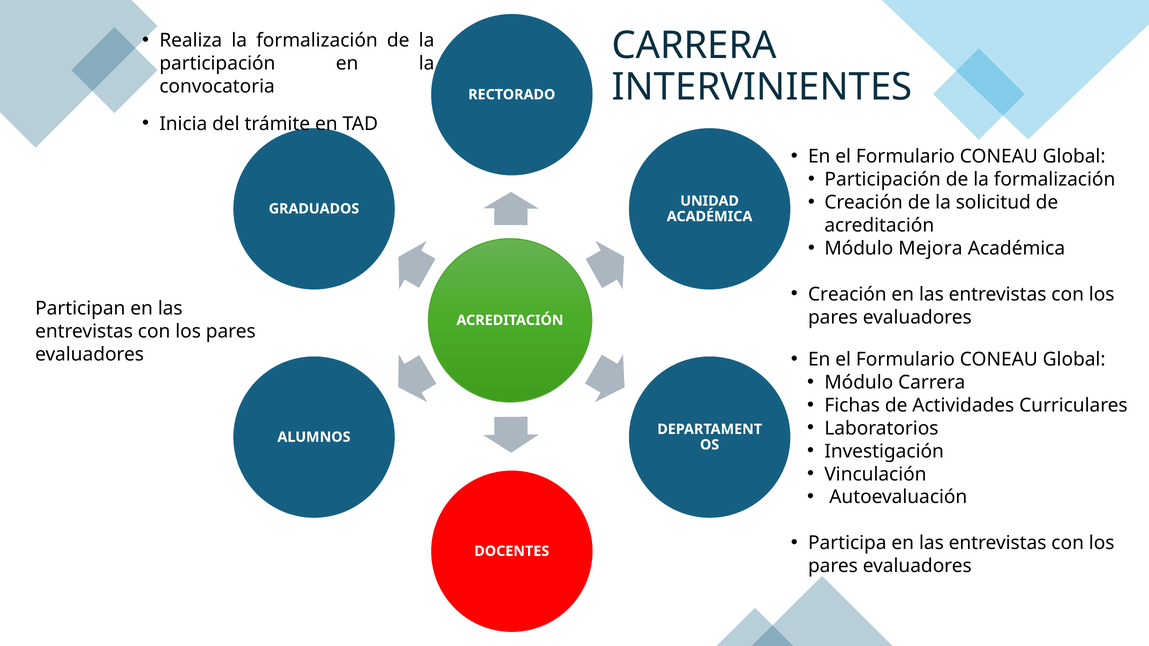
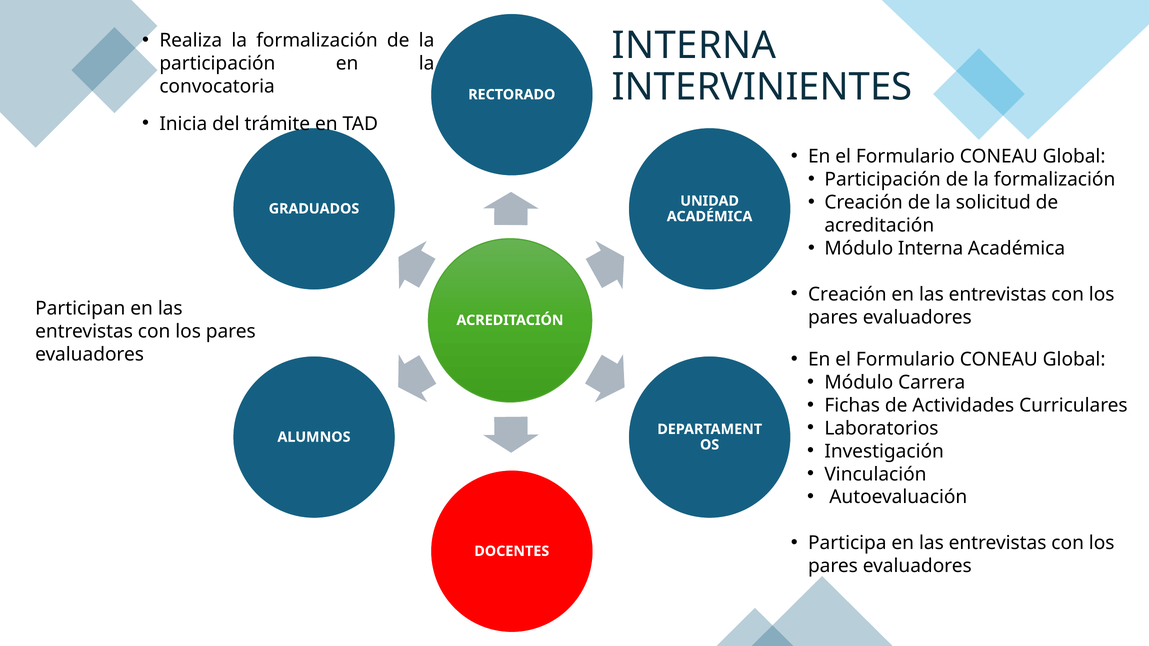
CARRERA: CARRERA -> INTERNA (694, 46)
Módulo Mejora: Mejora -> Interna (931, 249)
